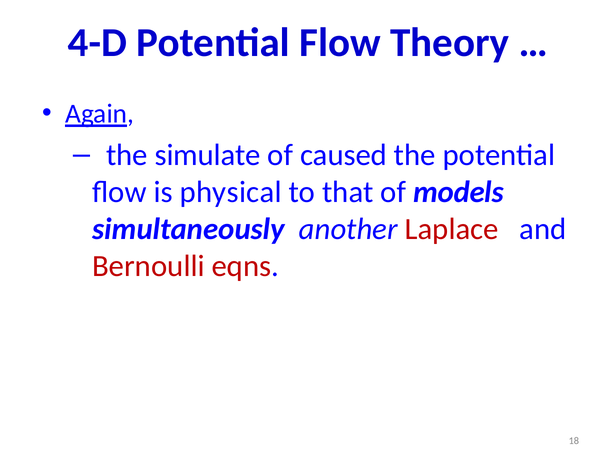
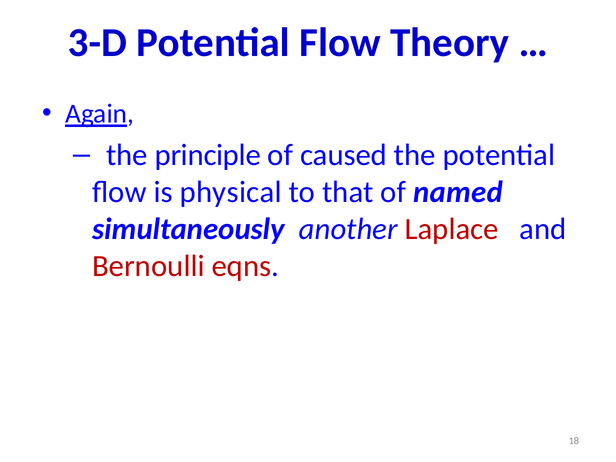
4-D: 4-D -> 3-D (98, 43)
simulate: simulate -> principle (208, 155)
models: models -> named (458, 192)
